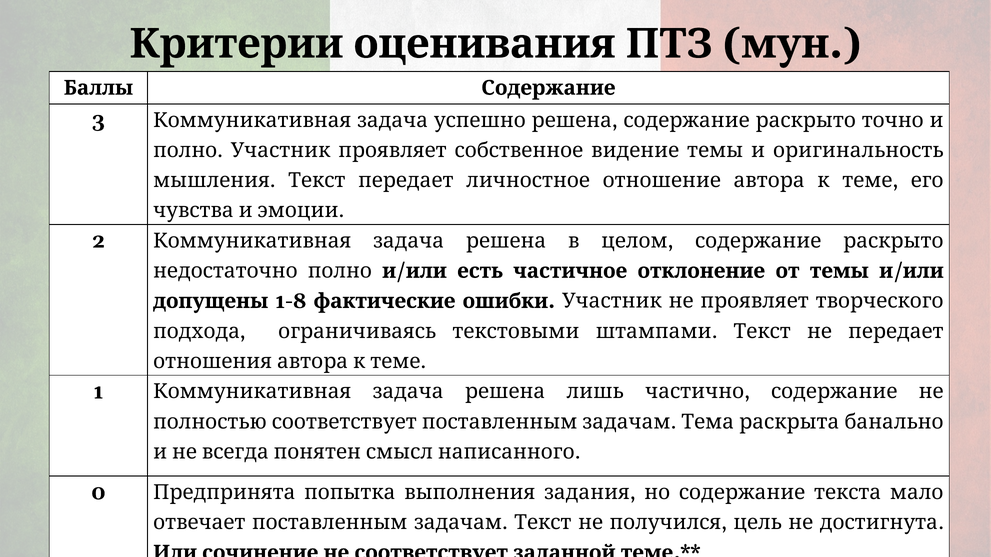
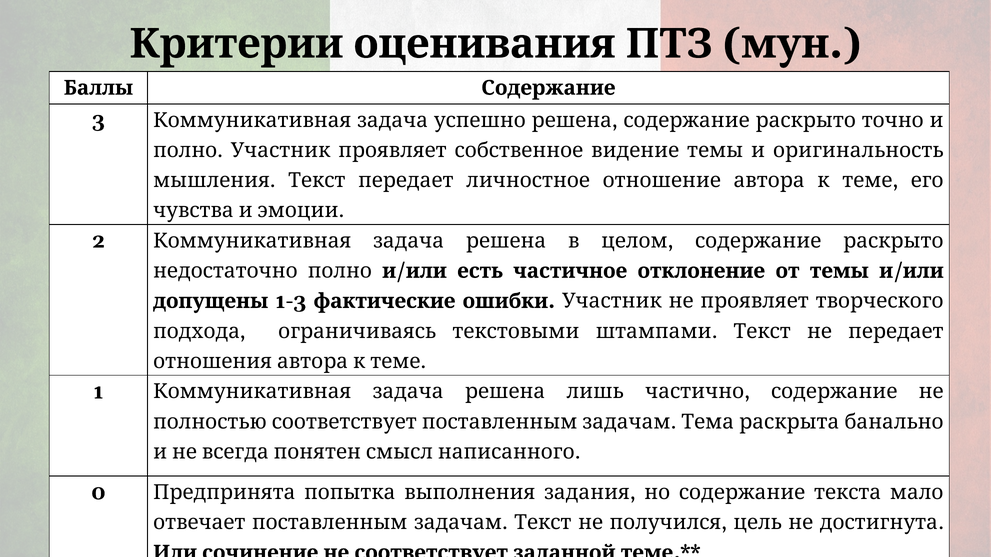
1-8: 1-8 -> 1-3 (291, 301)
